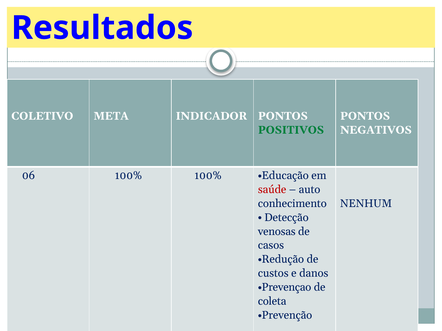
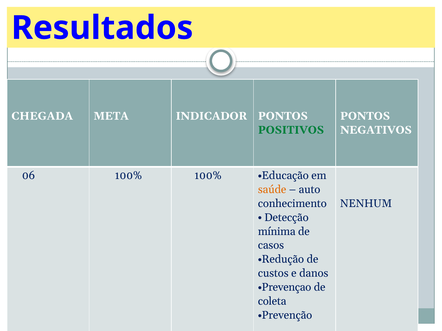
COLETIVO: COLETIVO -> CHEGADA (42, 116)
saúde colour: red -> orange (272, 190)
venosas: venosas -> mínima (277, 232)
